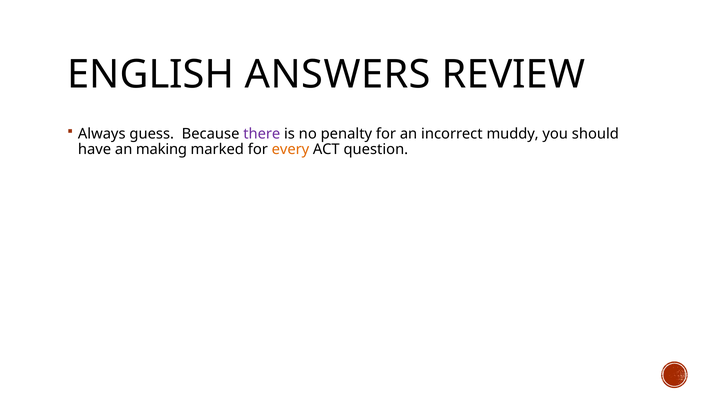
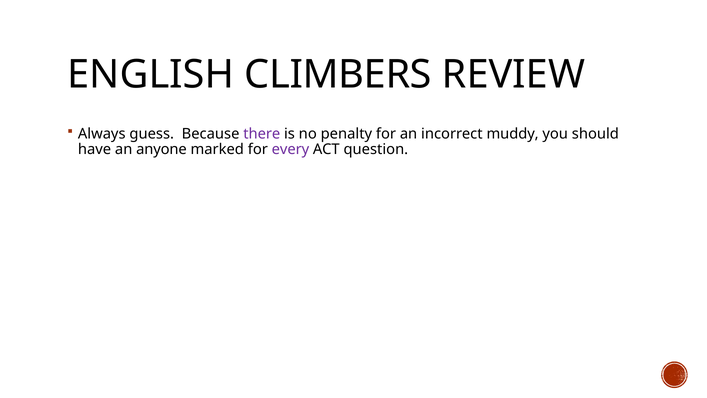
ANSWERS: ANSWERS -> CLIMBERS (338, 75)
making: making -> anyone (161, 149)
every colour: orange -> purple (290, 149)
